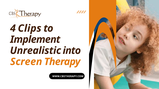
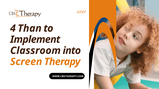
Clips: Clips -> Than (30, 28)
Unrealistic: Unrealistic -> Classroom (35, 51)
